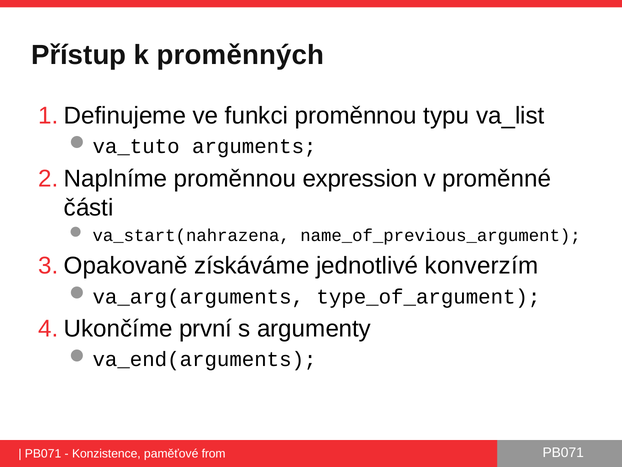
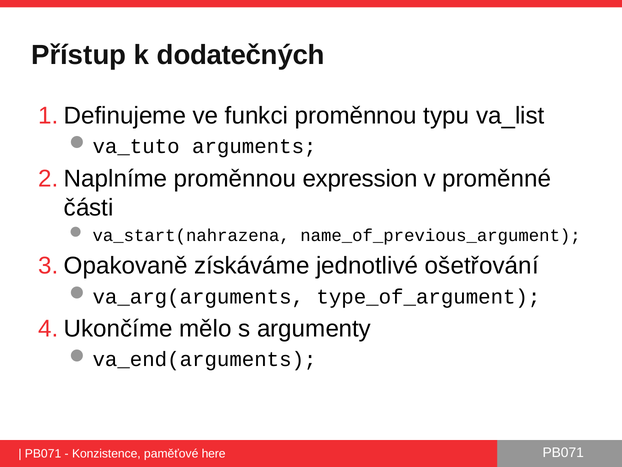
proměnných: proměnných -> dodatečných (241, 55)
konverzím: konverzím -> ošetřování (482, 265)
první: první -> mělo (205, 328)
from: from -> here (214, 453)
